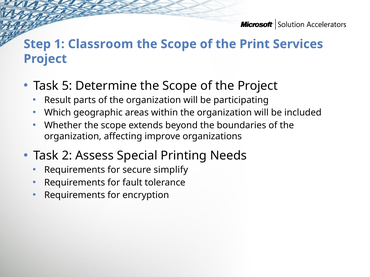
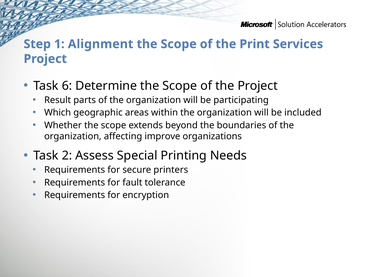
Classroom: Classroom -> Alignment (101, 44)
5: 5 -> 6 (67, 86)
simplify: simplify -> printers (171, 170)
